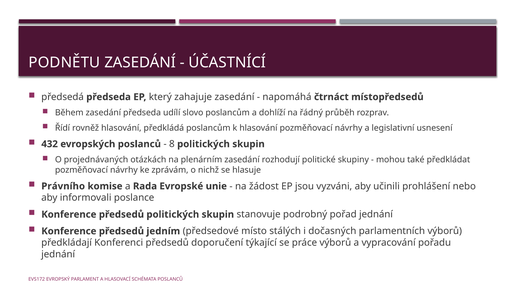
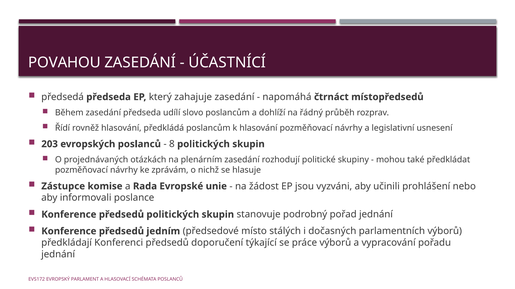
PODNĚTU: PODNĚTU -> POVAHOU (65, 63)
432: 432 -> 203 (50, 144)
Právního: Právního -> Zástupce (63, 187)
